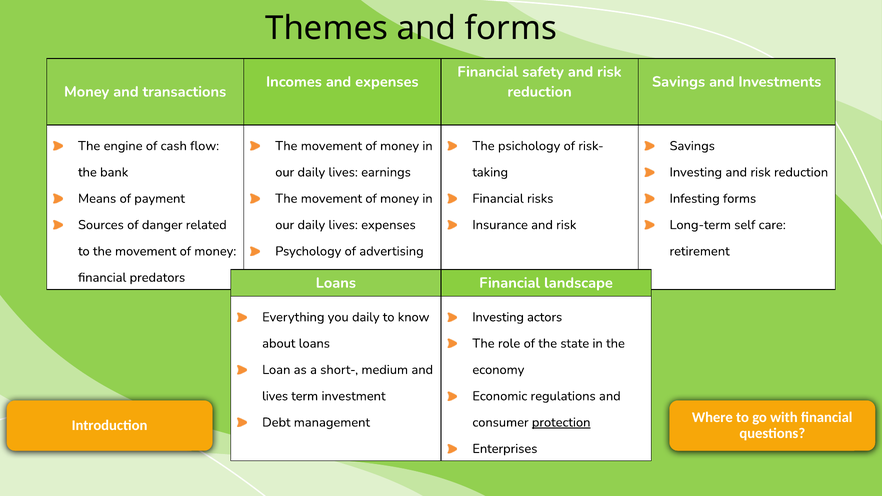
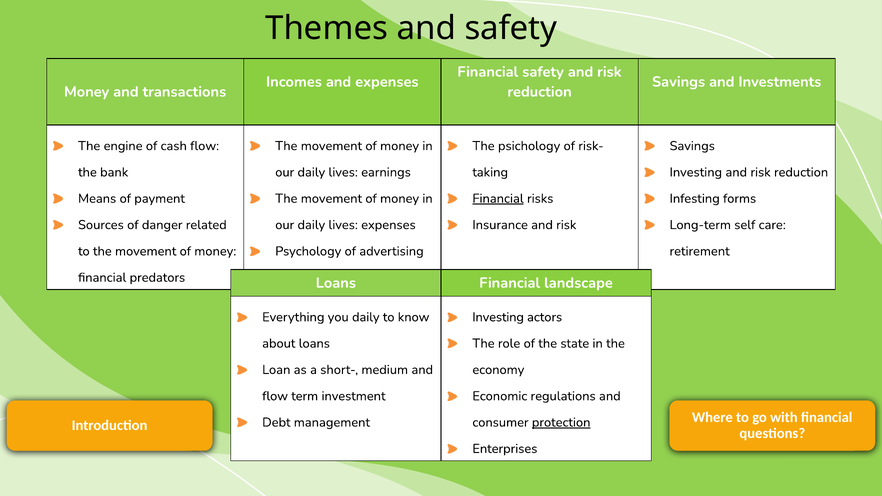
and forms: forms -> safety (511, 28)
Financial underline: none -> present (498, 199)
lives: lives -> flow (275, 396)
